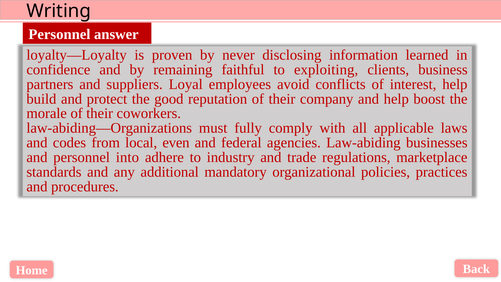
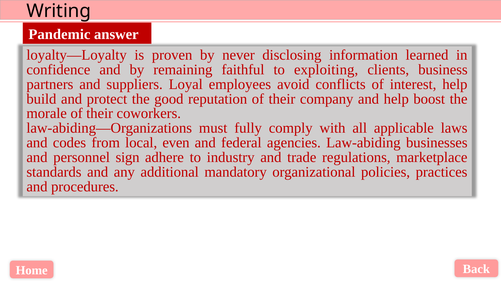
Personnel: Personnel -> Pandemic (59, 34)
into: into -> sign (128, 157)
